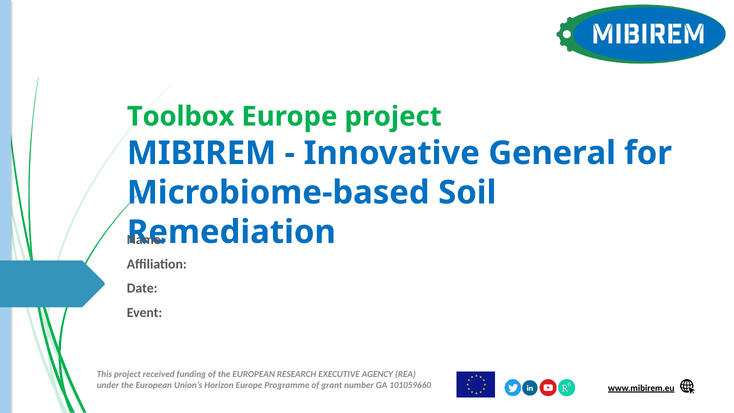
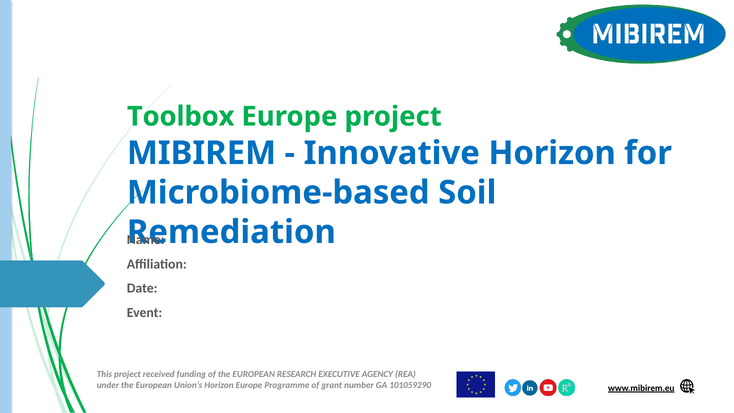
Innovative General: General -> Horizon (552, 153)
101059660: 101059660 -> 101059290 (410, 385)
